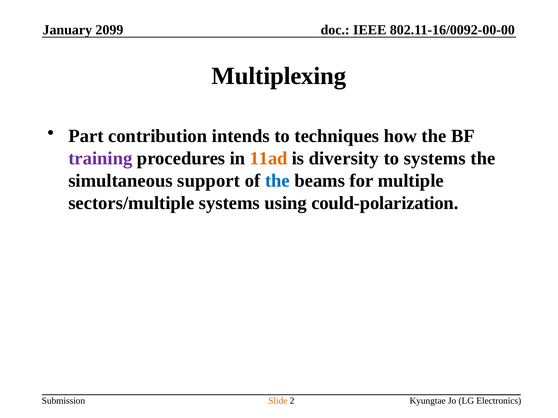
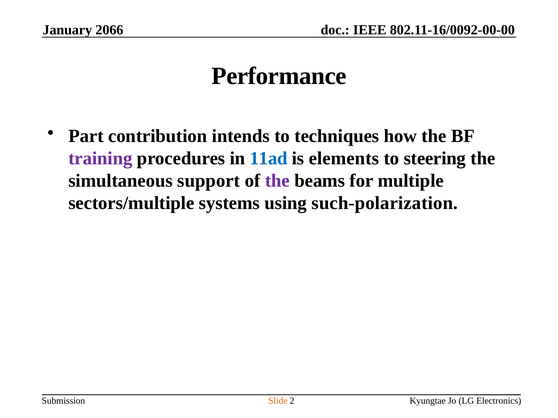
2099: 2099 -> 2066 (109, 30)
Multiplexing: Multiplexing -> Performance (279, 76)
11ad colour: orange -> blue (269, 158)
diversity: diversity -> elements (344, 158)
to systems: systems -> steering (435, 158)
the colour: blue -> purple (277, 181)
could-polarization: could-polarization -> such-polarization (385, 203)
